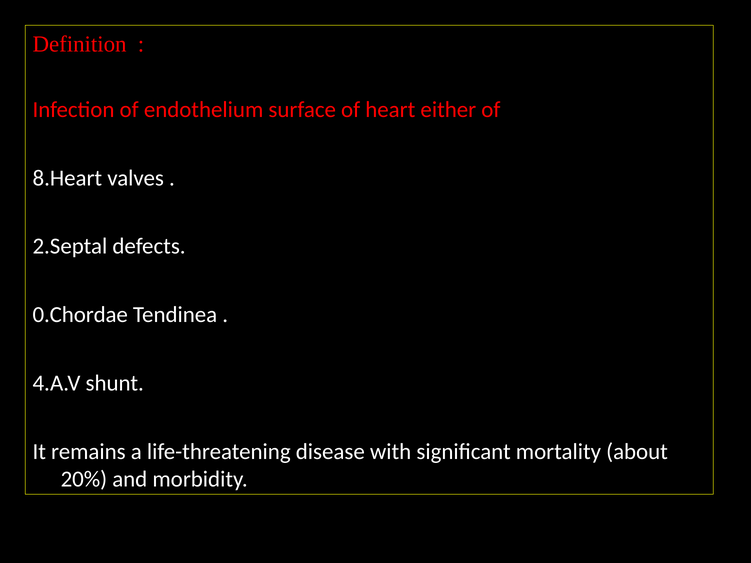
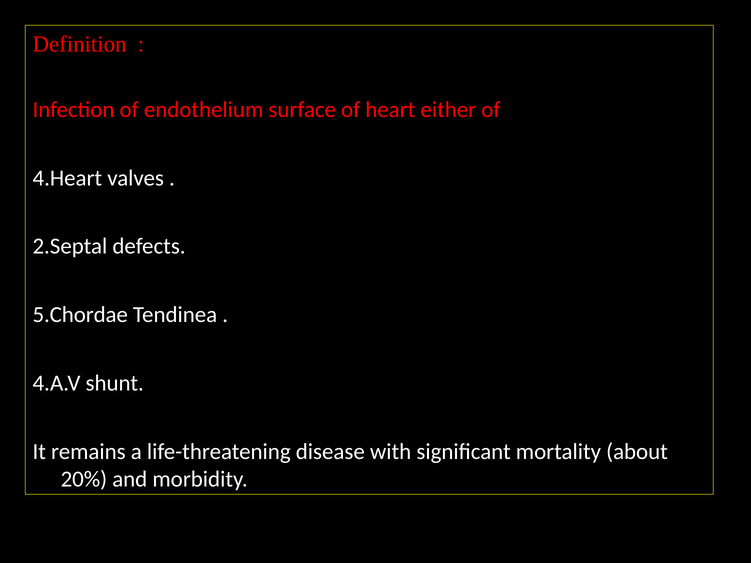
8.Heart: 8.Heart -> 4.Heart (67, 178)
0.Chordae: 0.Chordae -> 5.Chordae (80, 315)
